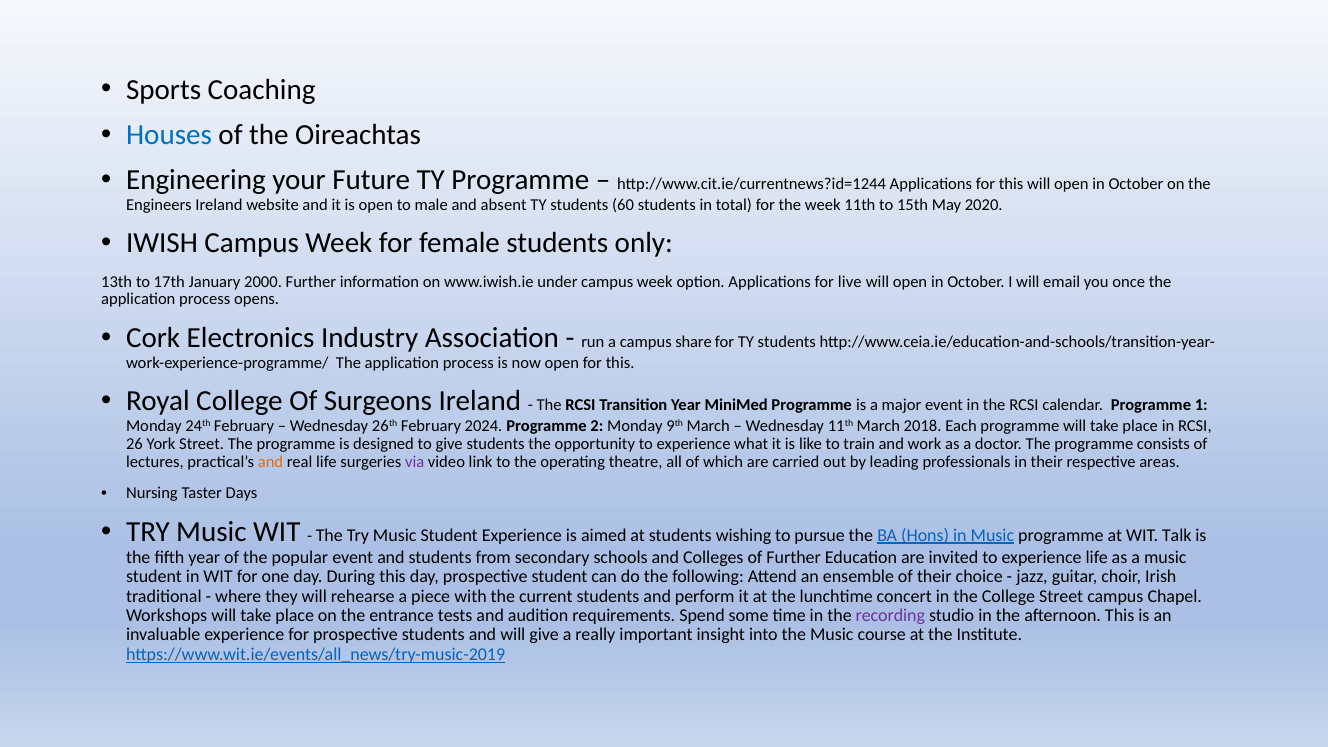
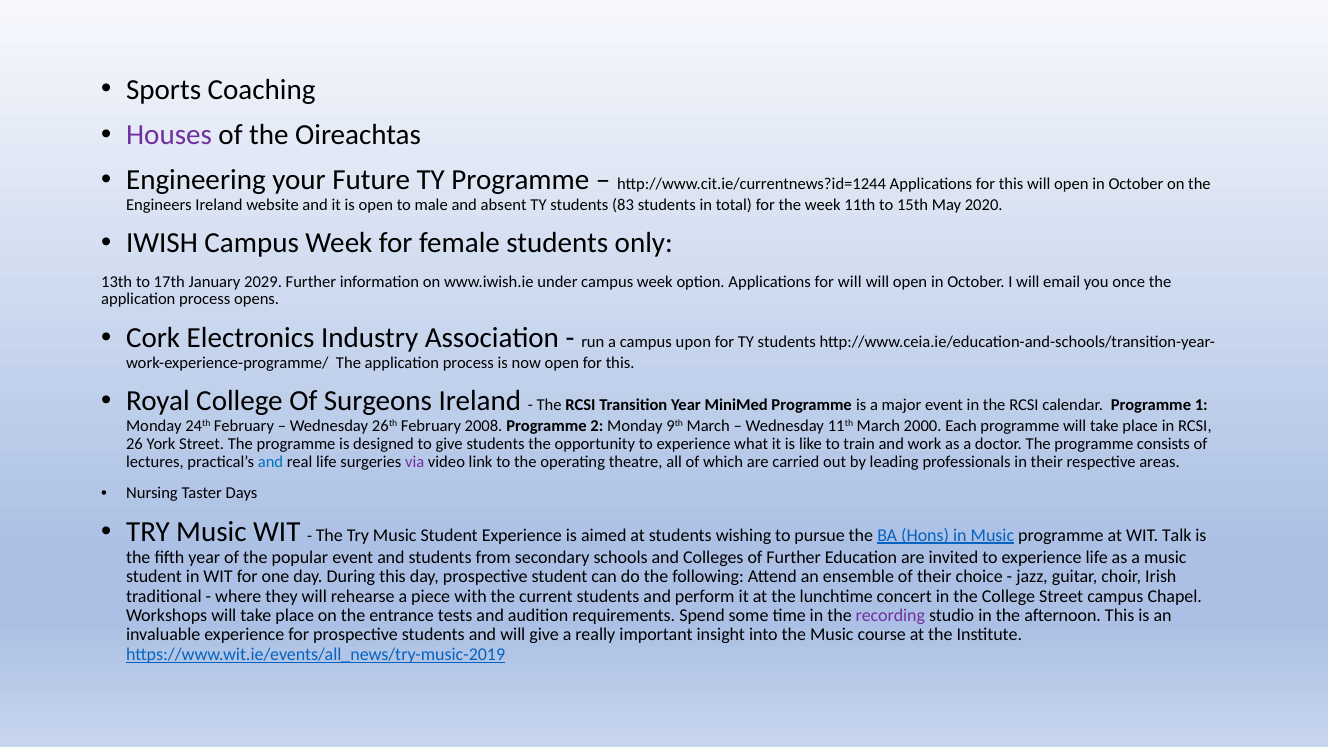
Houses colour: blue -> purple (169, 135)
60: 60 -> 83 (623, 205)
2000: 2000 -> 2029 (263, 282)
for live: live -> will (850, 282)
share: share -> upon (693, 342)
2024: 2024 -> 2008 (484, 426)
2018: 2018 -> 2000 (923, 426)
and colour: orange -> blue (270, 462)
